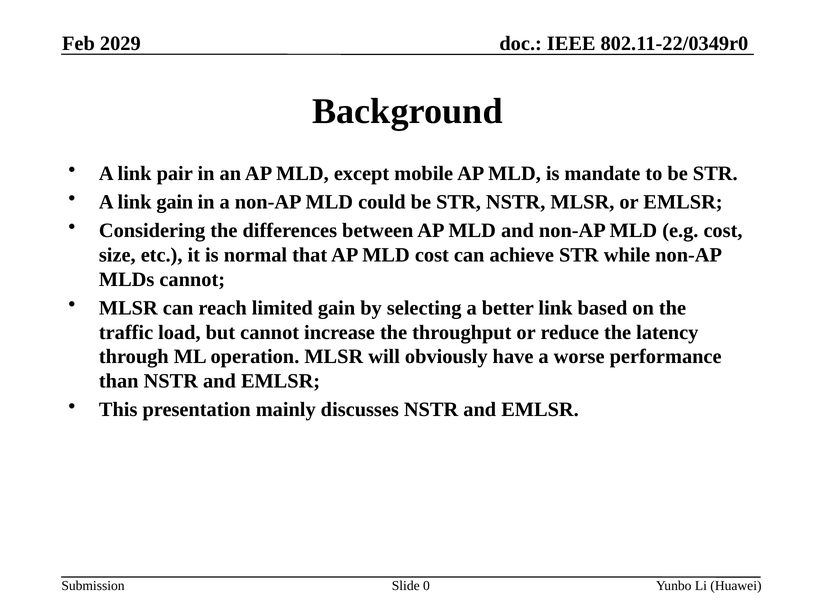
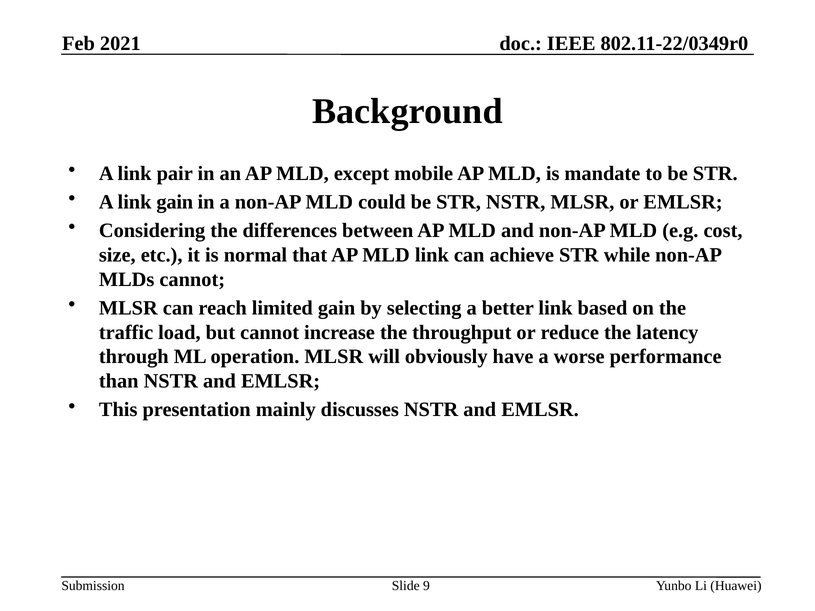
2029: 2029 -> 2021 (120, 43)
MLD cost: cost -> link (432, 255)
0: 0 -> 9 (426, 586)
